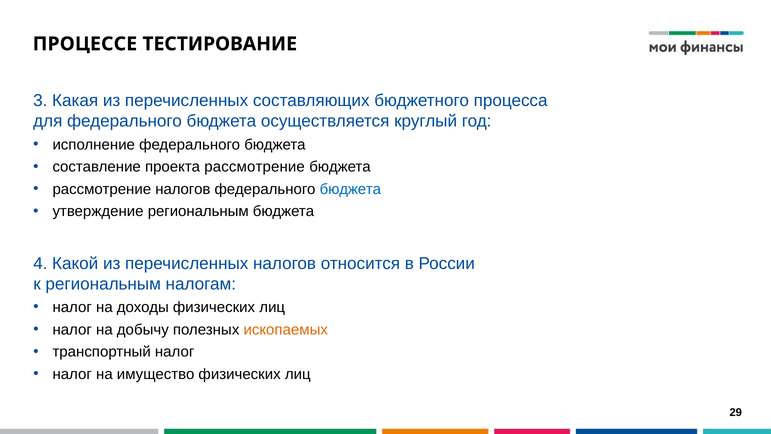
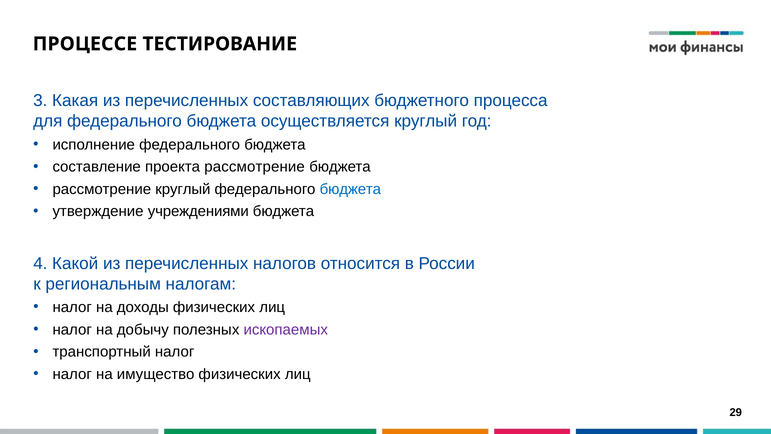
рассмотрение налогов: налогов -> круглый (183, 189)
утверждение региональным: региональным -> учреждениями (198, 211)
ископаемых colour: orange -> purple (286, 329)
